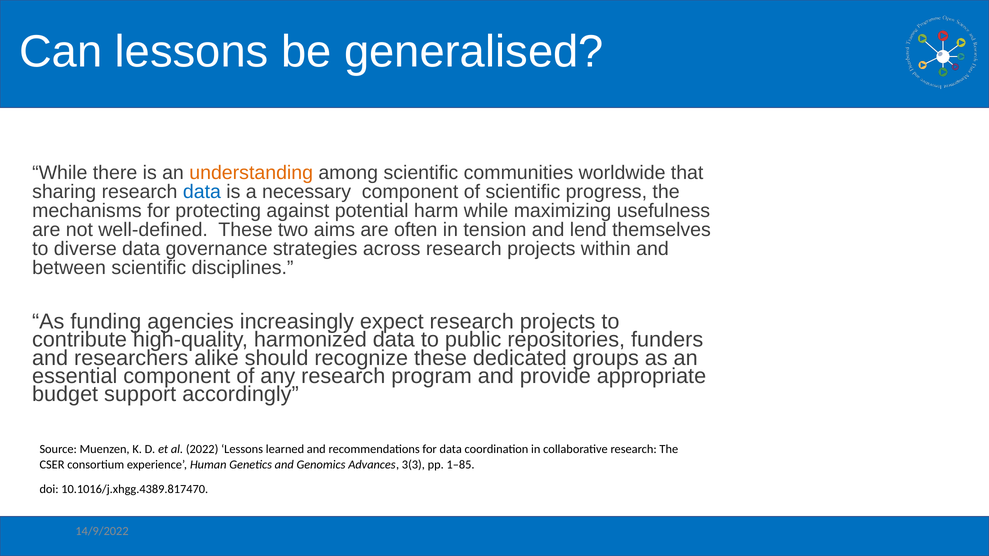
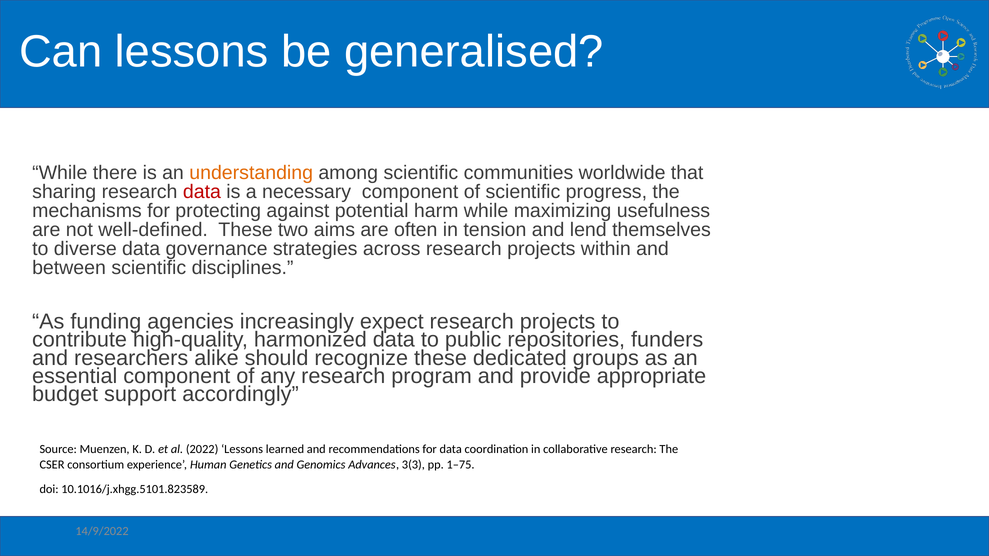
data colour: blue -> red (202, 192)
1–85: 1–85 -> 1–75 (461, 465)
10.1016/j.xhgg.4389.817470: 10.1016/j.xhgg.4389.817470 -> 10.1016/j.xhgg.5101.823589 (135, 489)
